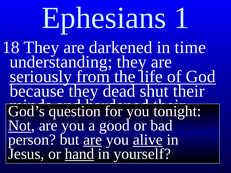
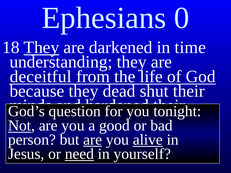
1: 1 -> 0 (182, 18)
They underline: none -> present (41, 47)
seriously: seriously -> deceitful (41, 77)
hand: hand -> need (79, 154)
